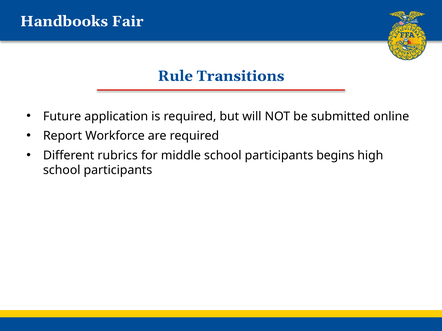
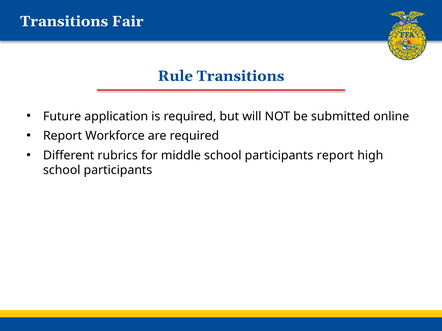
Handbooks: Handbooks -> Transitions (64, 21)
participants begins: begins -> report (335, 156)
